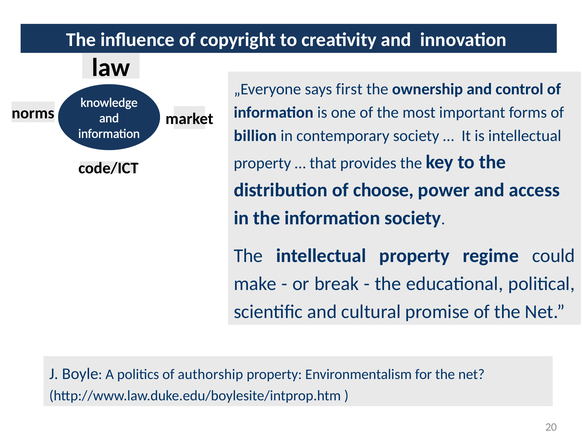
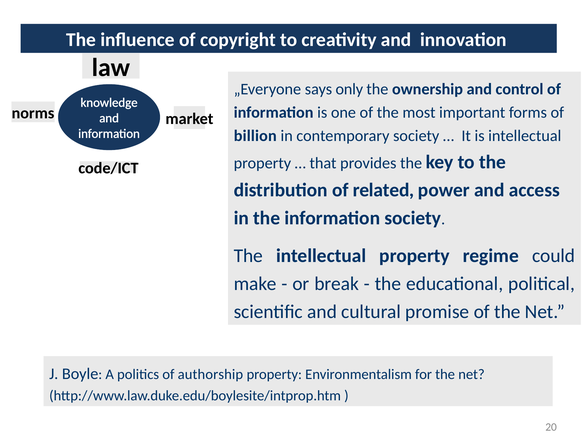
first: first -> only (349, 89)
choose: choose -> related (383, 190)
